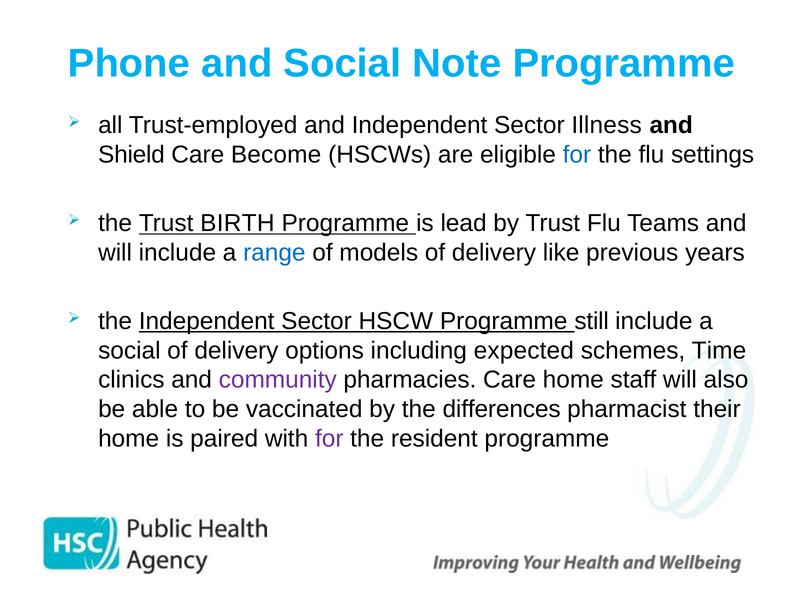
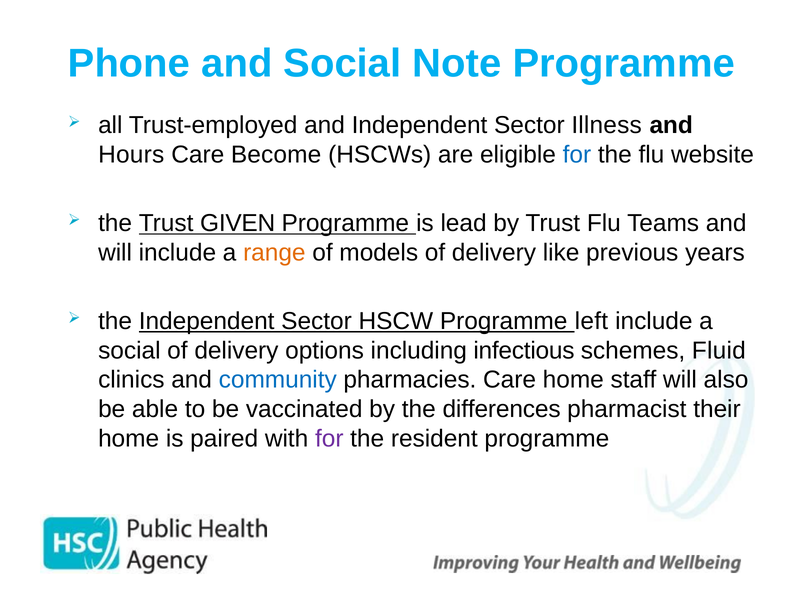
Shield: Shield -> Hours (131, 155)
settings: settings -> website (712, 155)
BIRTH: BIRTH -> GIVEN (238, 223)
range colour: blue -> orange (274, 252)
still: still -> left (591, 321)
expected: expected -> infectious (524, 350)
Time: Time -> Fluid (719, 350)
community colour: purple -> blue (278, 380)
